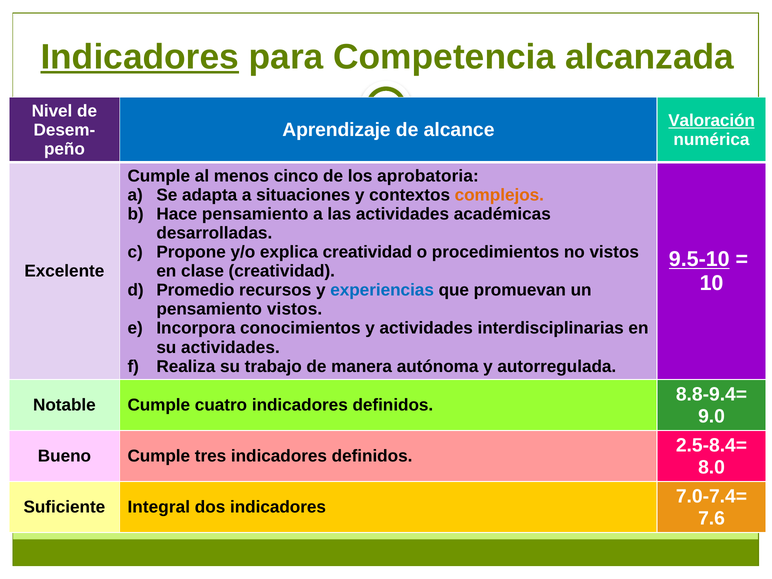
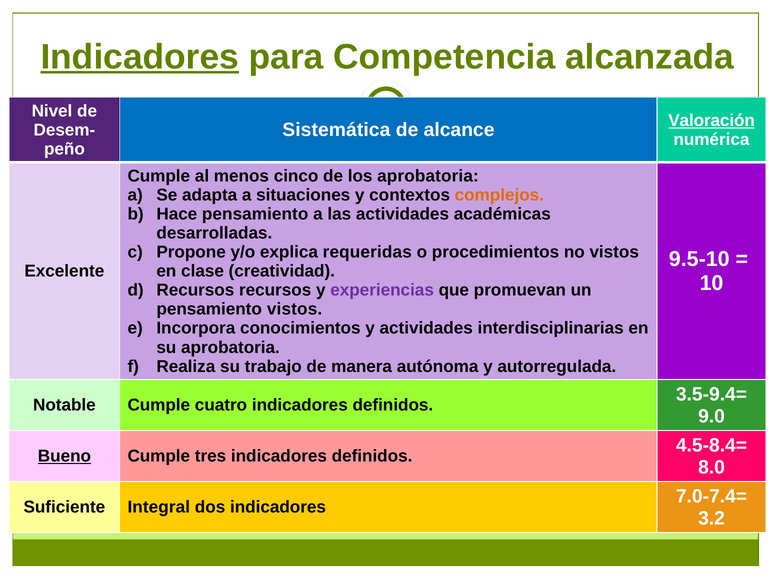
Aprendizaje: Aprendizaje -> Sistemática (336, 130)
explica creatividad: creatividad -> requeridas (367, 252)
9.5-10 underline: present -> none (699, 259)
Promedio: Promedio -> Recursos (195, 290)
experiencias colour: blue -> purple (382, 290)
su actividades: actividades -> aprobatoria (230, 347)
8.8-9.4=: 8.8-9.4= -> 3.5-9.4= (711, 395)
2.5-8.4=: 2.5-8.4= -> 4.5-8.4= (711, 446)
Bueno underline: none -> present (64, 456)
7.6: 7.6 -> 3.2 (712, 518)
